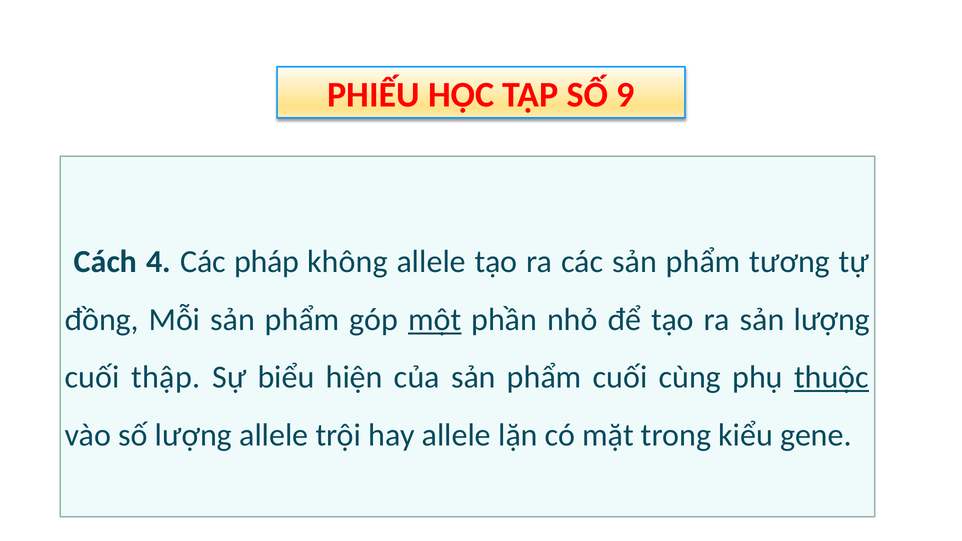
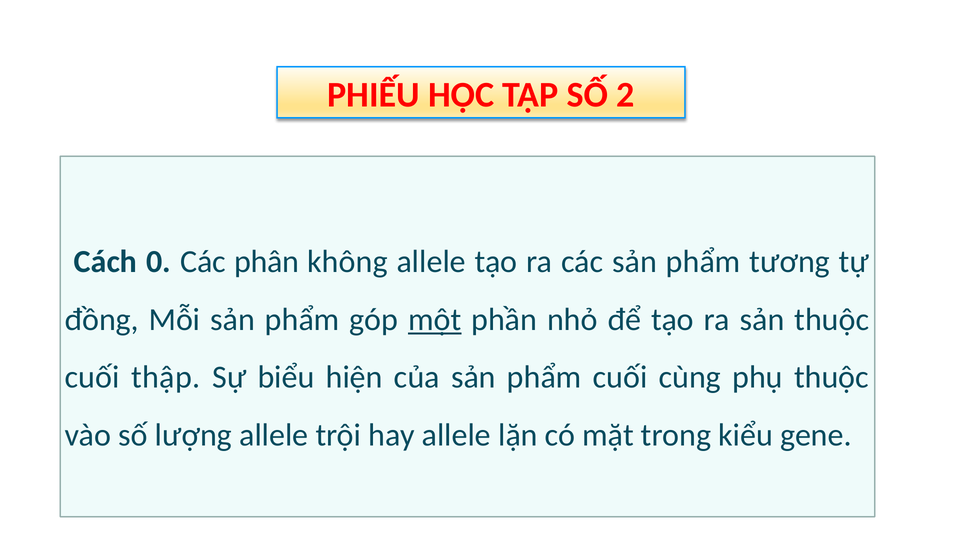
9: 9 -> 2 (625, 95)
4: 4 -> 0 (159, 262)
pháp: pháp -> phân (267, 262)
sản lượng: lượng -> thuộc (832, 320)
thuộc underline: present -> none (831, 377)
